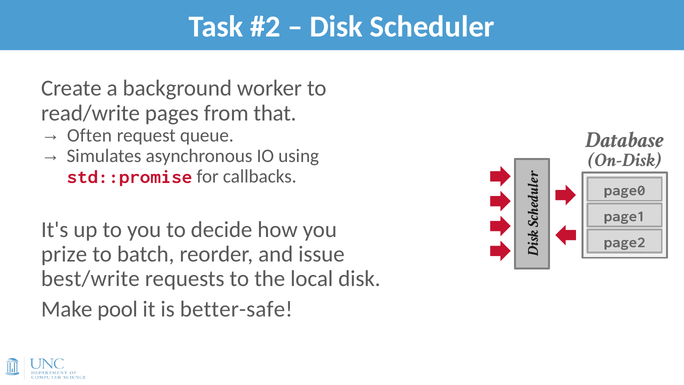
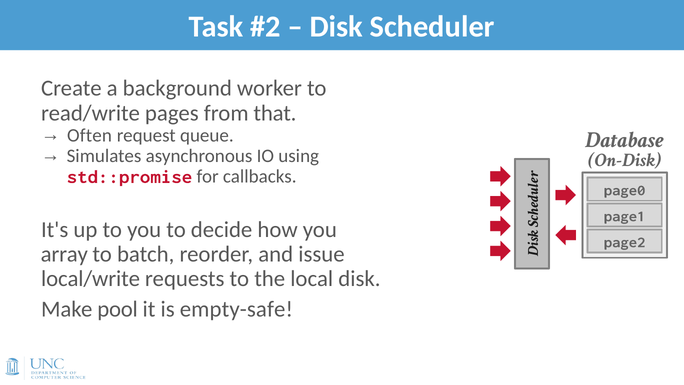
prize: prize -> array (64, 254)
best/write: best/write -> local/write (91, 279)
better-safe: better-safe -> empty-safe (236, 309)
